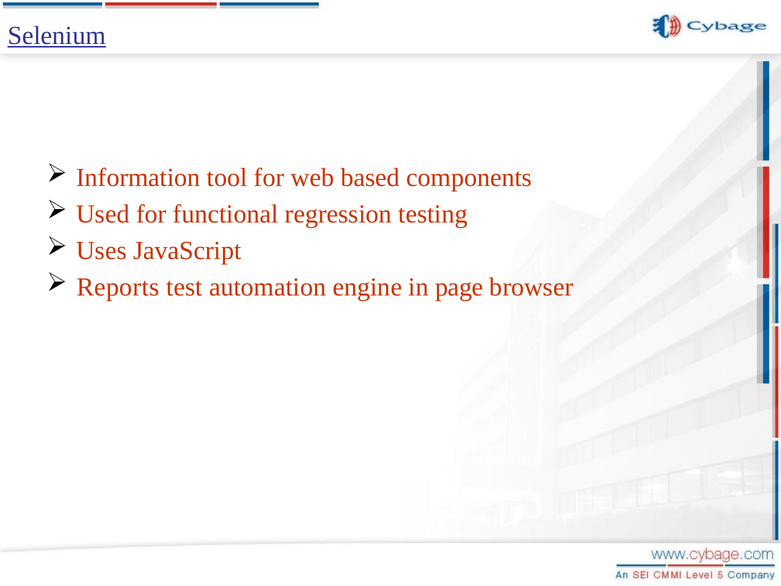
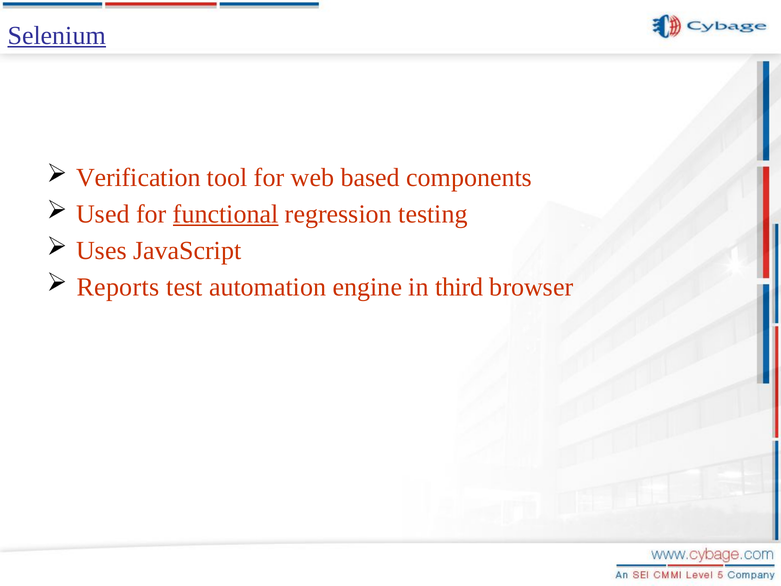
Information: Information -> Verification (138, 178)
functional underline: none -> present (226, 214)
page: page -> third (459, 287)
